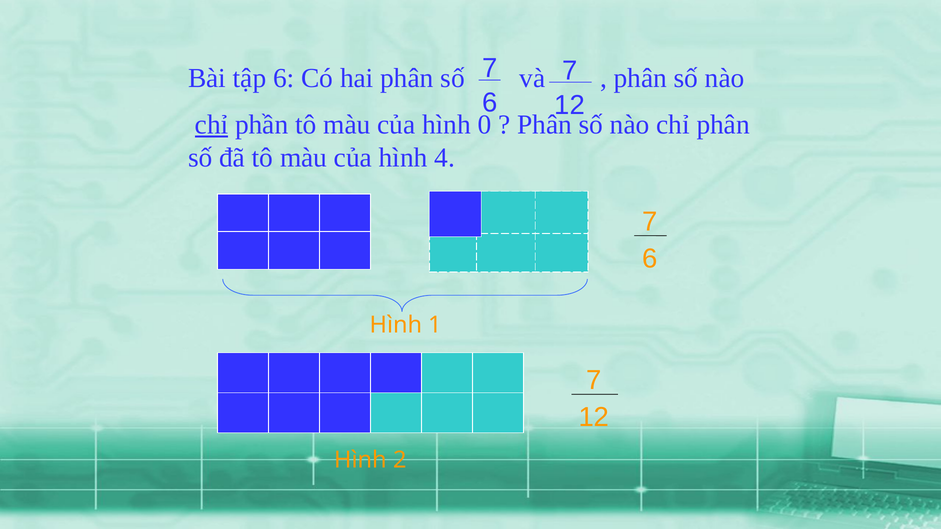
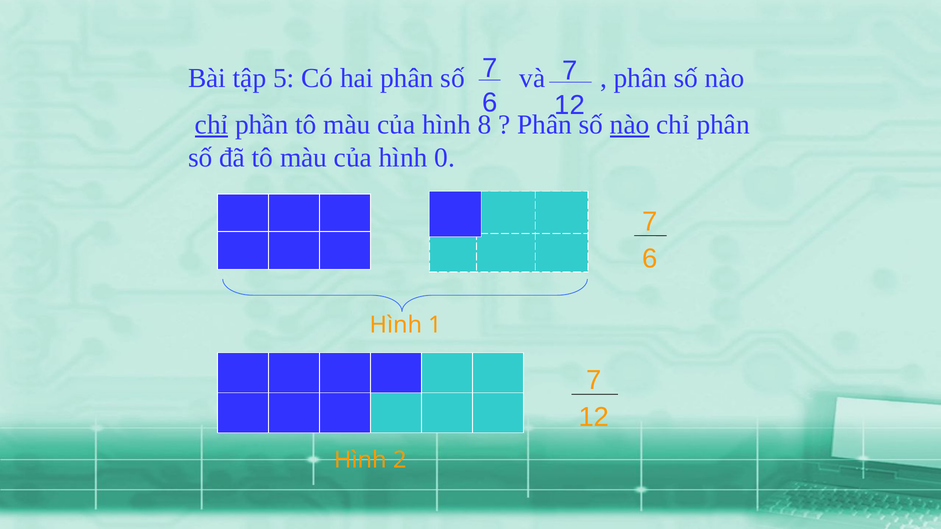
tập 6: 6 -> 5 (284, 78)
0: 0 -> 8 (484, 125)
nào underline: none -> present (630, 125)
4: 4 -> 0 (445, 158)
